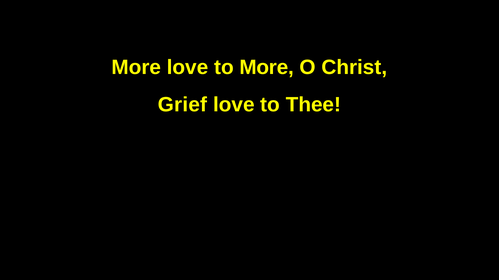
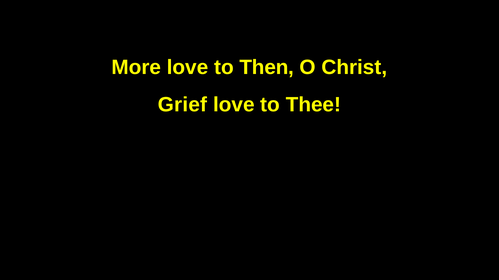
to More: More -> Then (267, 68)
